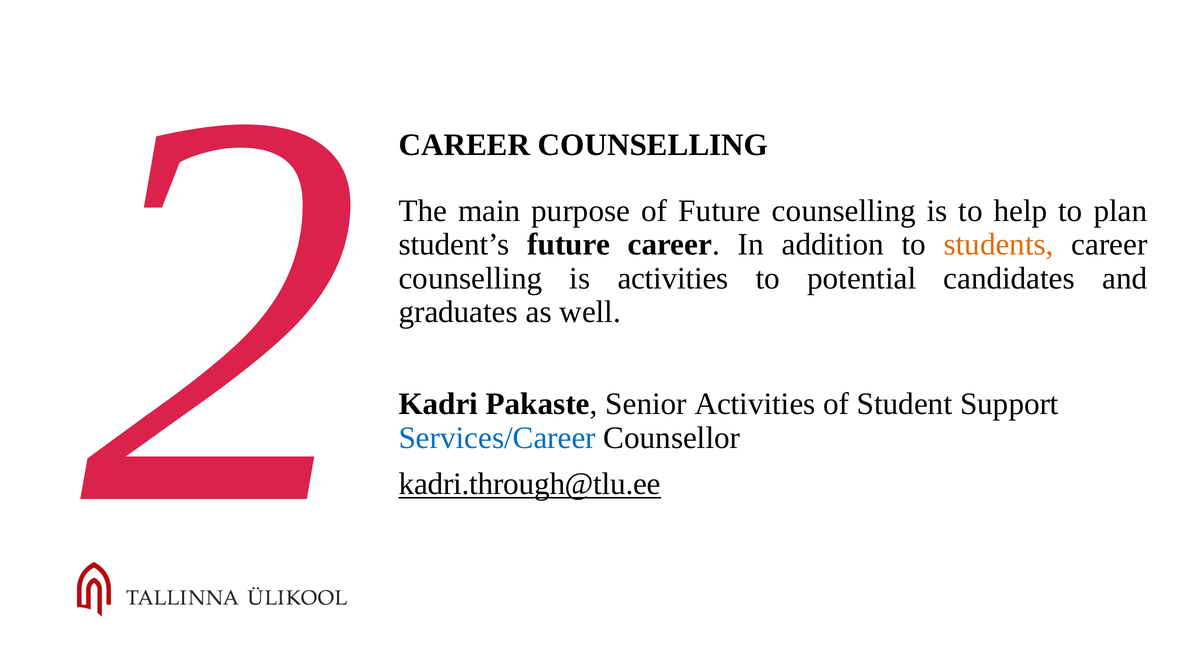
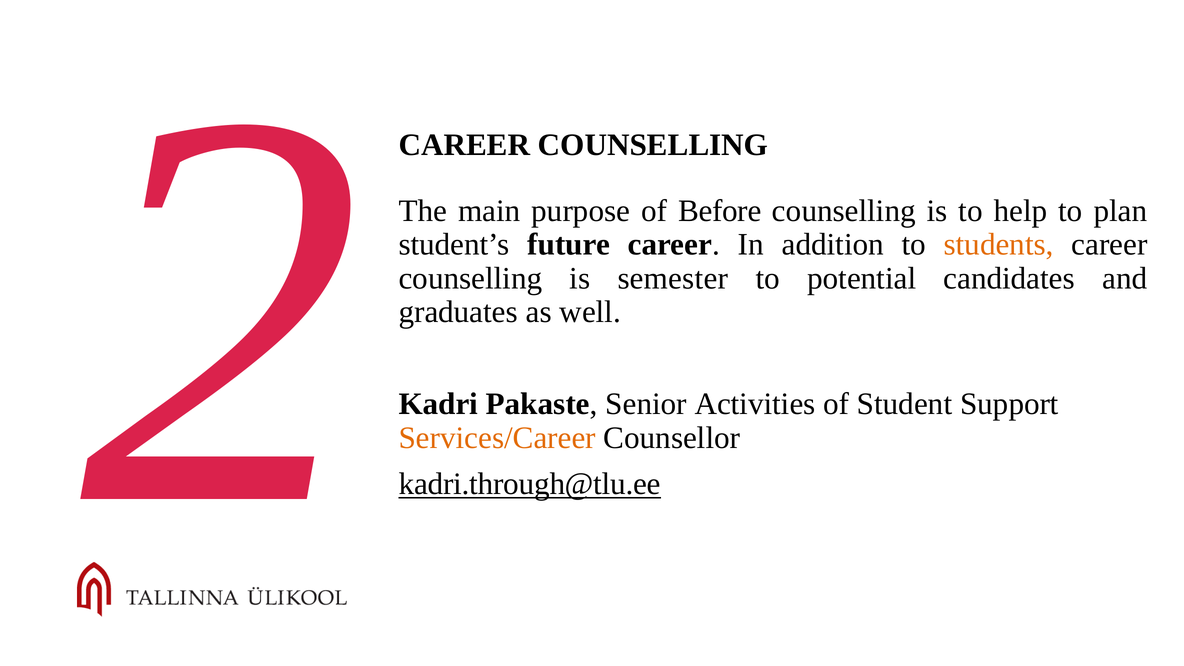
of Future: Future -> Before (720, 211)
is activities: activities -> semester (673, 278)
Services/Career colour: blue -> orange (497, 438)
